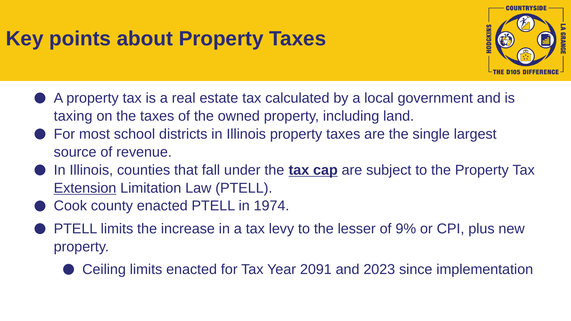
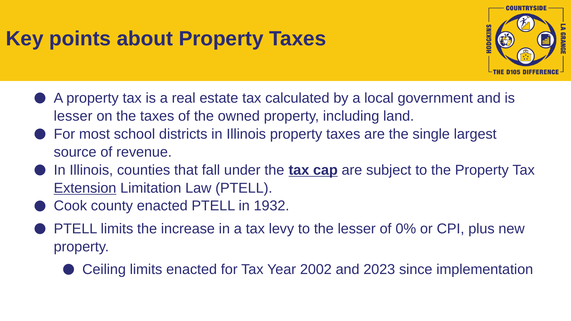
taxing: taxing -> lesser (73, 116)
1974: 1974 -> 1932 (272, 206)
9%: 9% -> 0% (406, 229)
2091: 2091 -> 2002 (316, 270)
